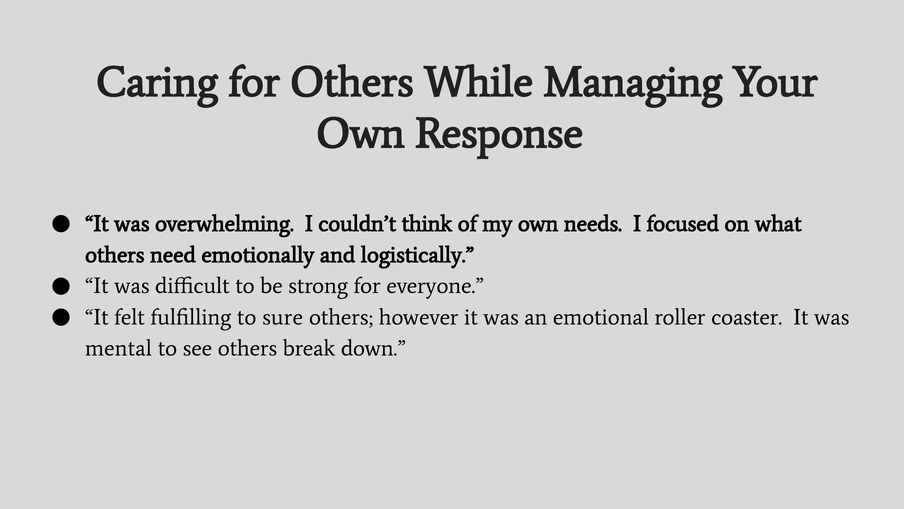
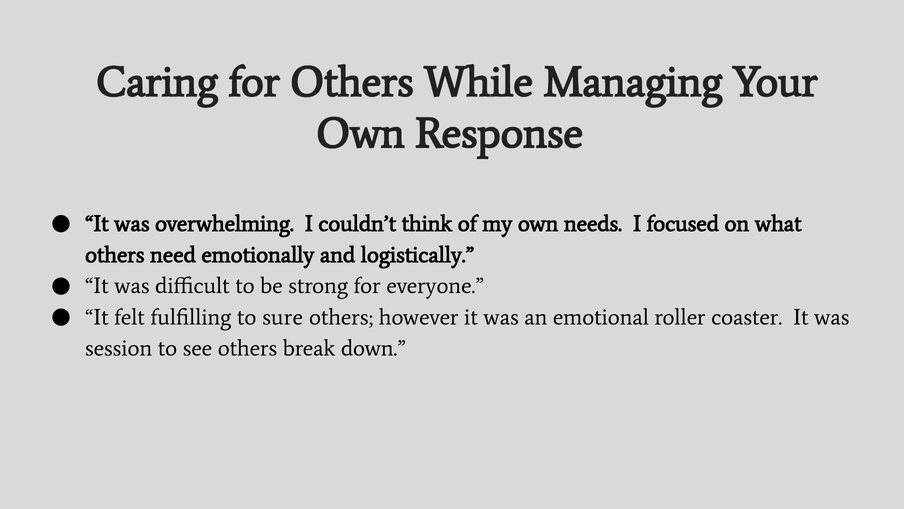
mental: mental -> session (119, 348)
